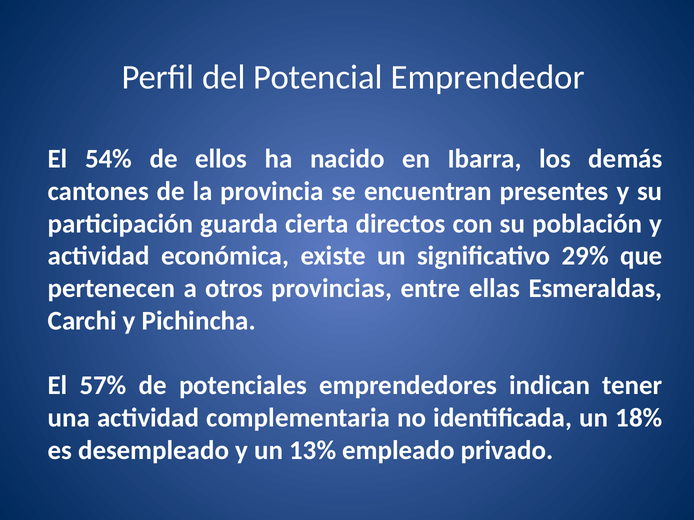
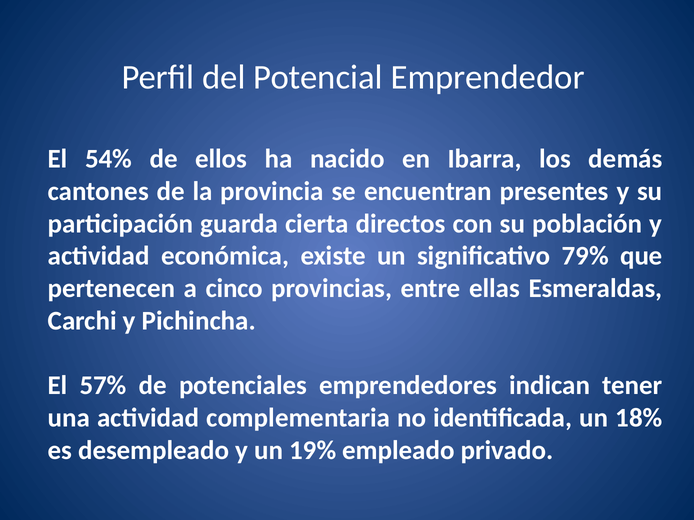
29%: 29% -> 79% (585, 256)
otros: otros -> cinco (234, 289)
13%: 13% -> 19% (313, 451)
